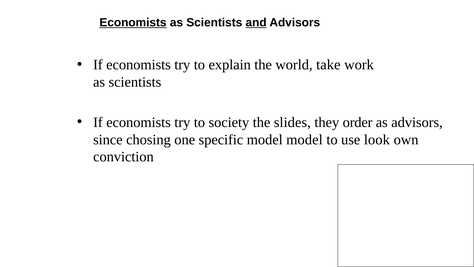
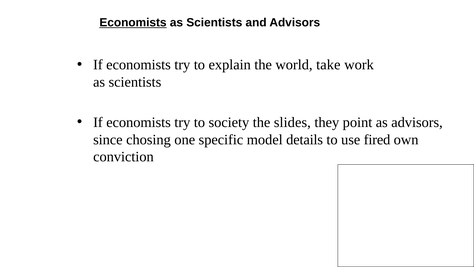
and underline: present -> none (256, 23)
order: order -> point (358, 122)
model model: model -> details (305, 139)
look: look -> fired (377, 139)
